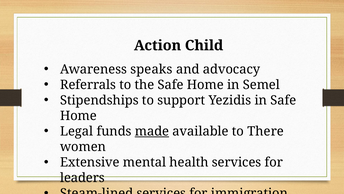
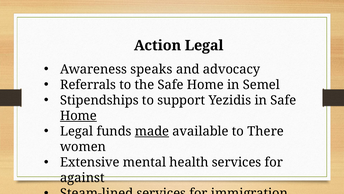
Action Child: Child -> Legal (204, 45)
Home underline: none -> present (78, 116)
leaders: leaders -> against (82, 177)
